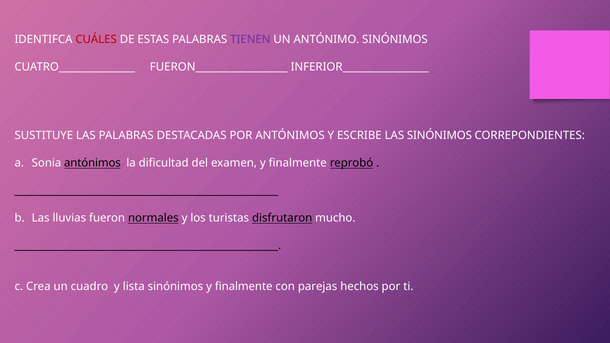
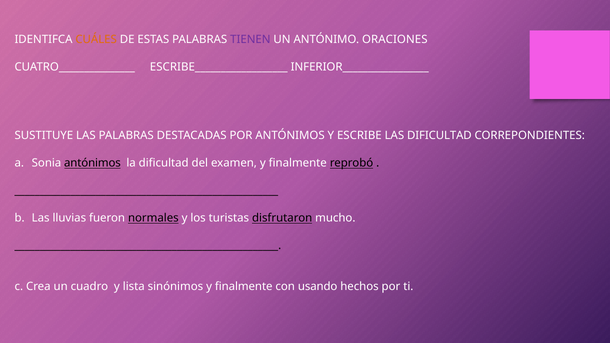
CUÁLES colour: red -> orange (96, 40)
ANTÓNIMO SINÓNIMOS: SINÓNIMOS -> ORACIONES (395, 40)
FUERON__________________: FUERON__________________ -> ESCRIBE__________________ (219, 67)
LAS SINÓNIMOS: SINÓNIMOS -> DIFICULTAD (439, 136)
parejas: parejas -> usando (318, 287)
